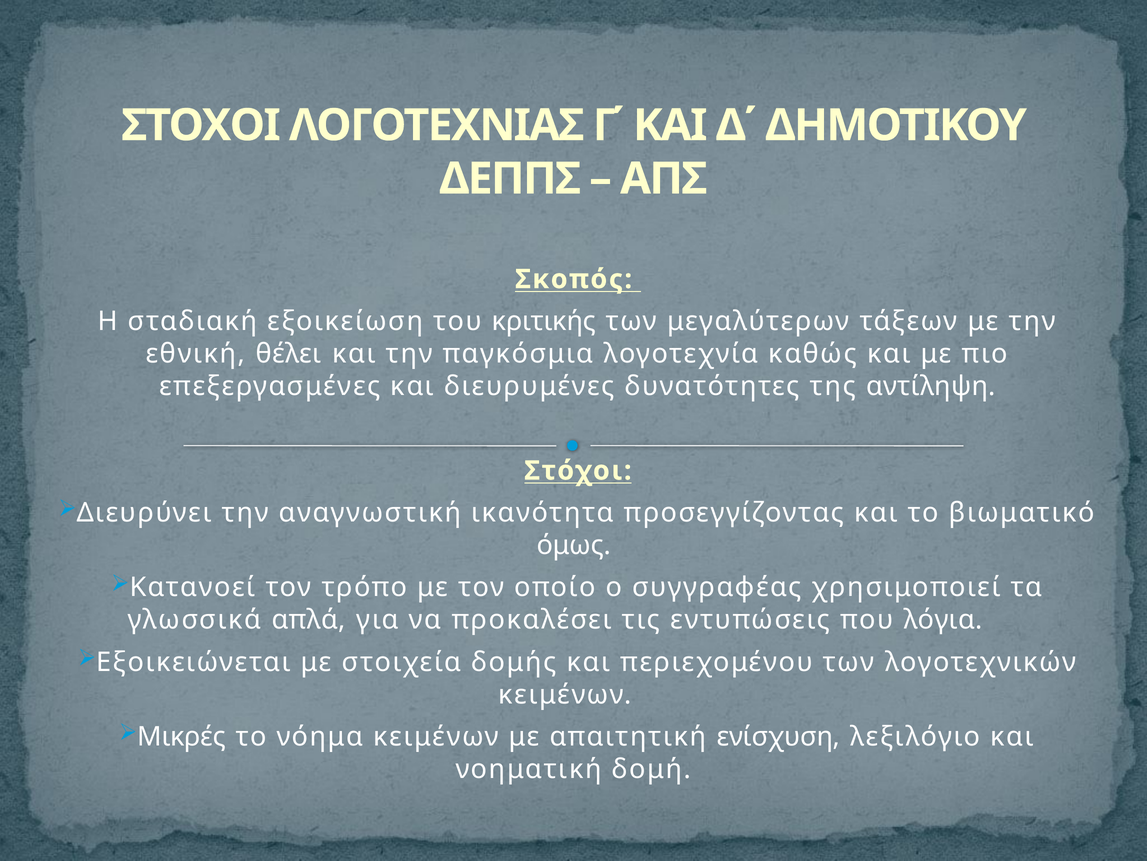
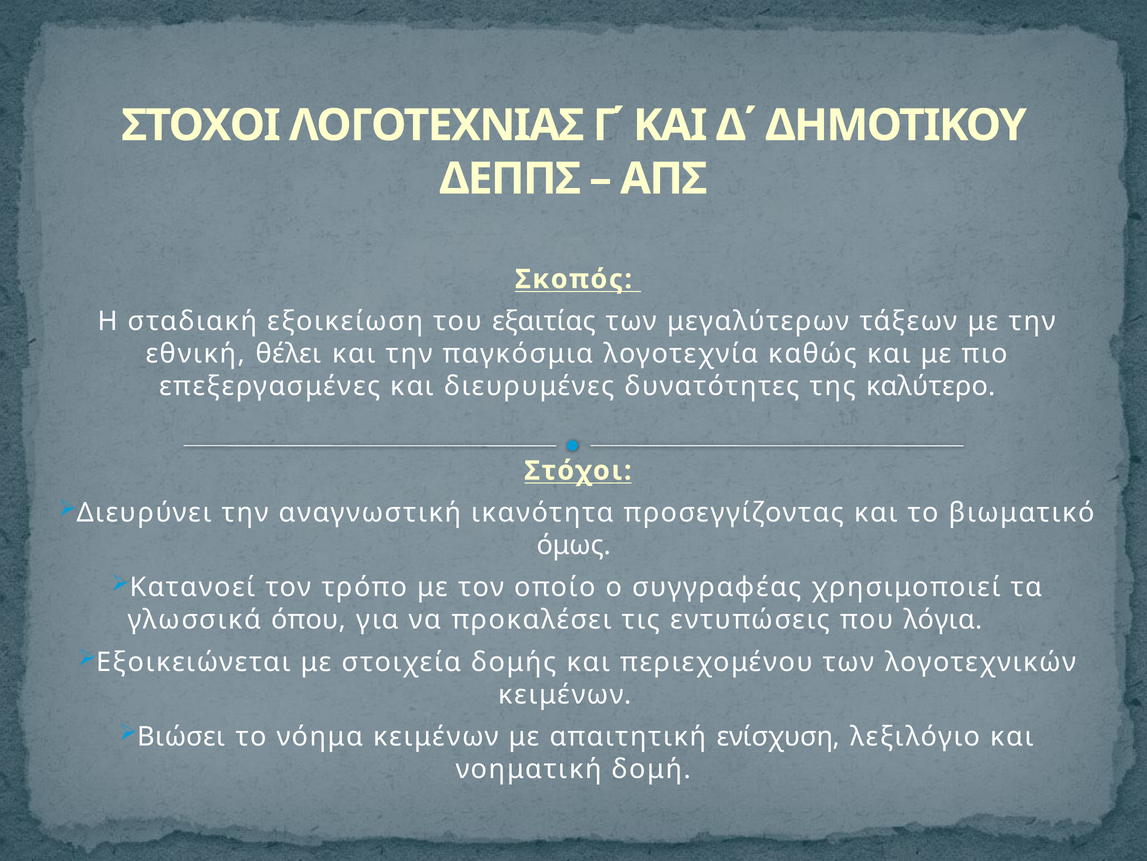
κριτικής: κριτικής -> εξαιτίας (544, 321)
αντίληψη: αντίληψη -> καλύτερο (931, 386)
απλά: απλά -> όπου (309, 619)
Μικρές: Μικρές -> Βιώσει (181, 736)
